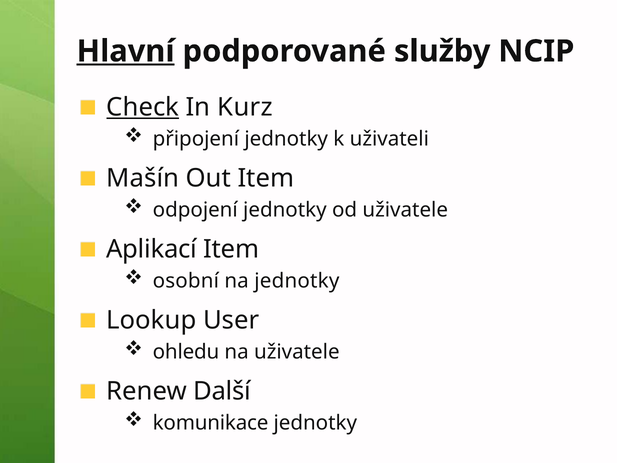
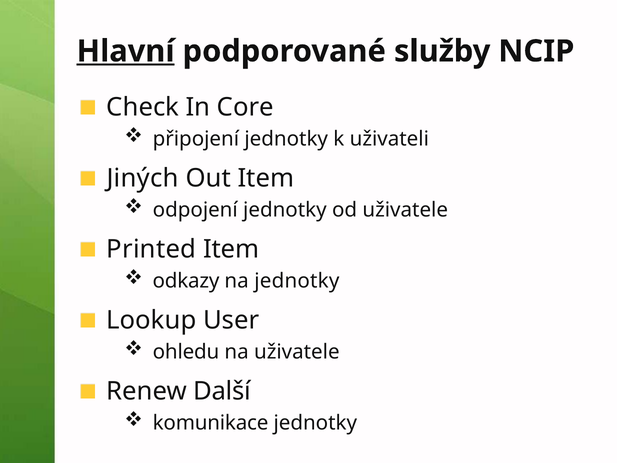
Check underline: present -> none (143, 107)
Kurz: Kurz -> Core (245, 107)
Mašín: Mašín -> Jiných (143, 178)
Aplikací: Aplikací -> Printed (151, 249)
osobní: osobní -> odkazy (186, 281)
